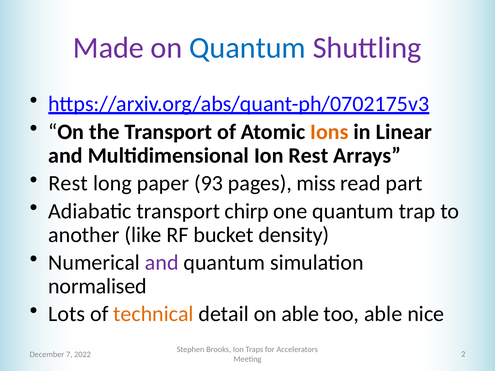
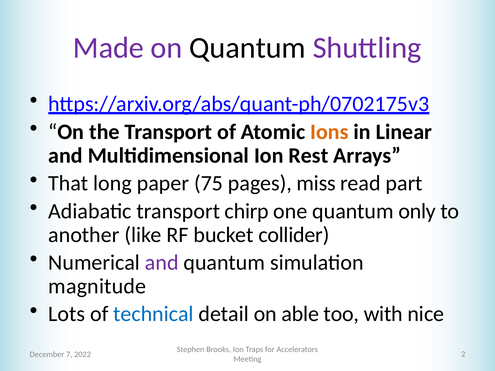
Quantum colour: blue -> black (248, 48)
Rest: Rest -> That (68, 184)
93: 93 -> 75 (209, 184)
trap: trap -> only (417, 211)
density: density -> collider (294, 235)
normalised: normalised -> magnitude (97, 287)
technical colour: orange -> blue (153, 314)
too able: able -> with (383, 314)
